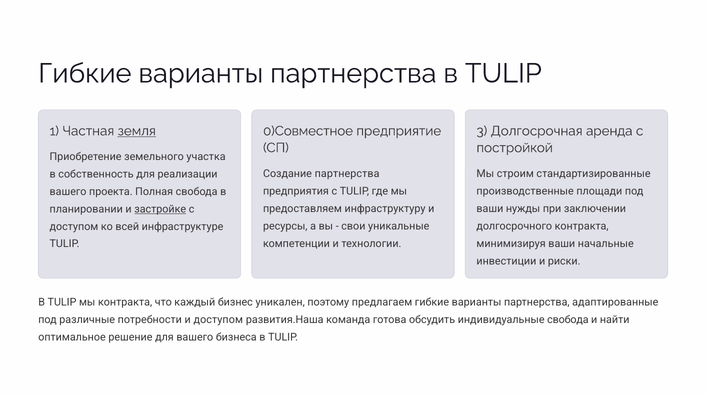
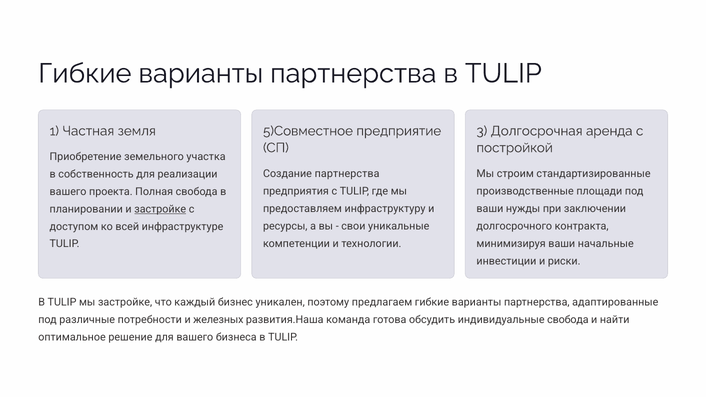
земля underline: present -> none (137, 131)
0)Совместное: 0)Совместное -> 5)Совместное (308, 131)
мы контракта: контракта -> застройке (125, 302)
и доступом: доступом -> железных (218, 320)
